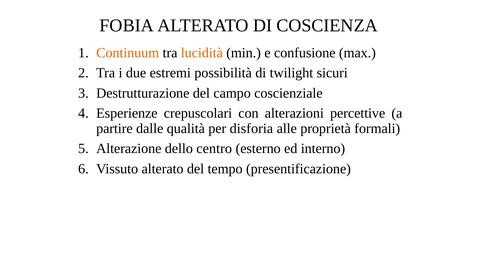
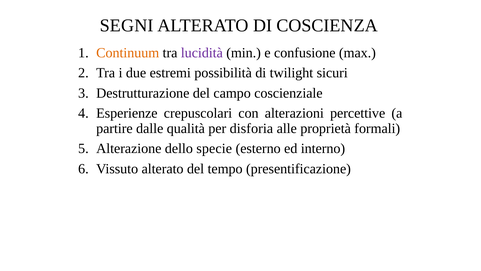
FOBIA: FOBIA -> SEGNI (127, 26)
lucidità colour: orange -> purple (202, 53)
centro: centro -> specie (214, 148)
